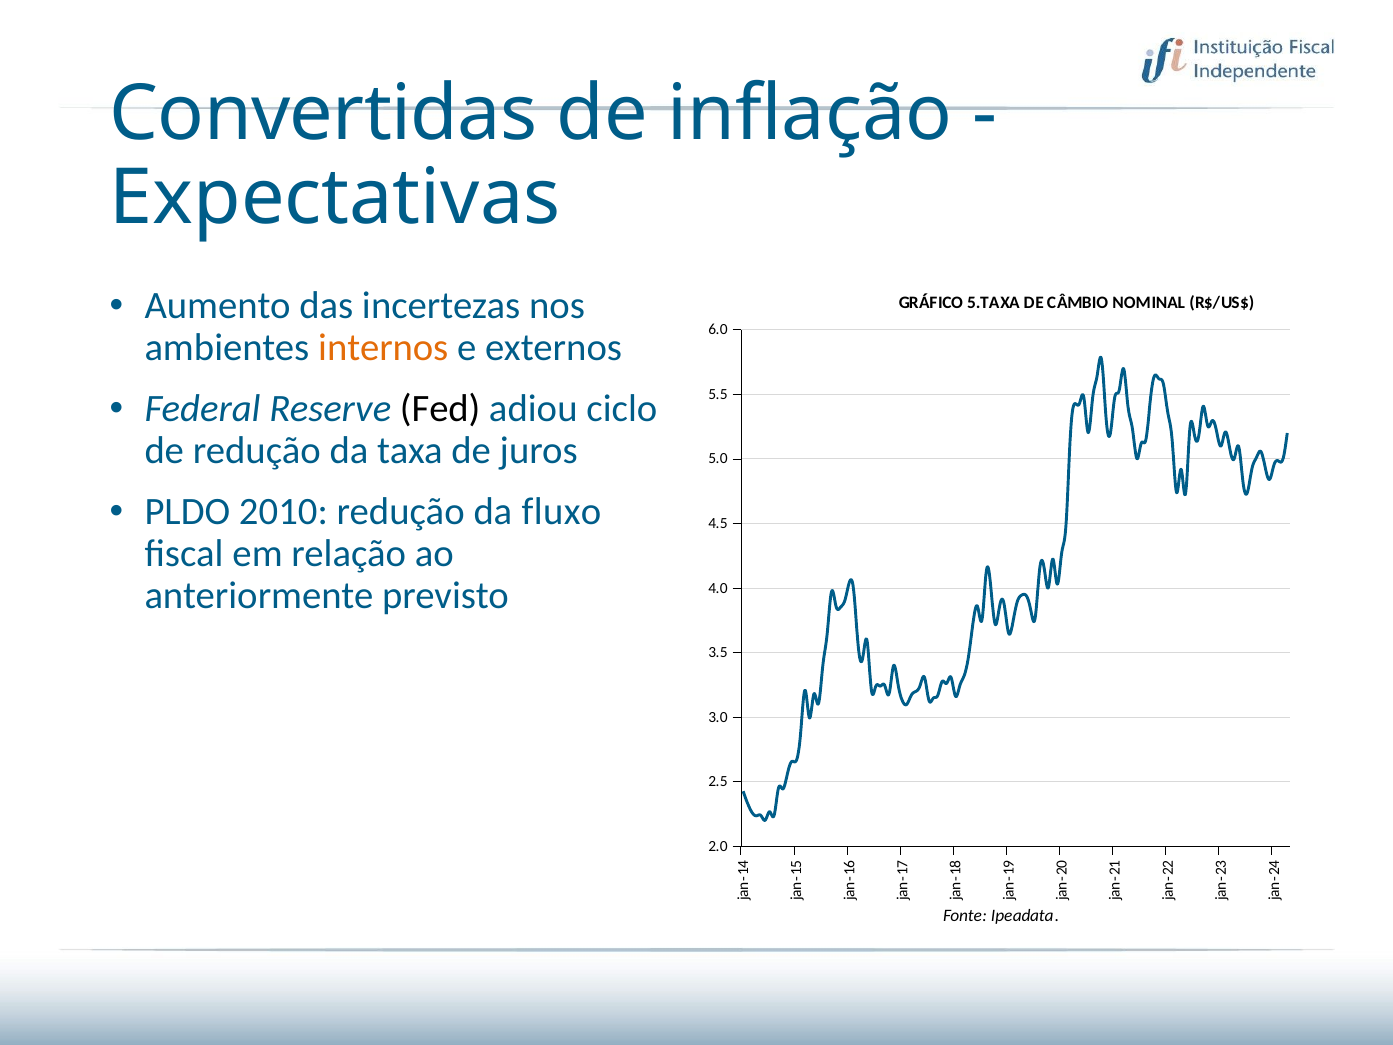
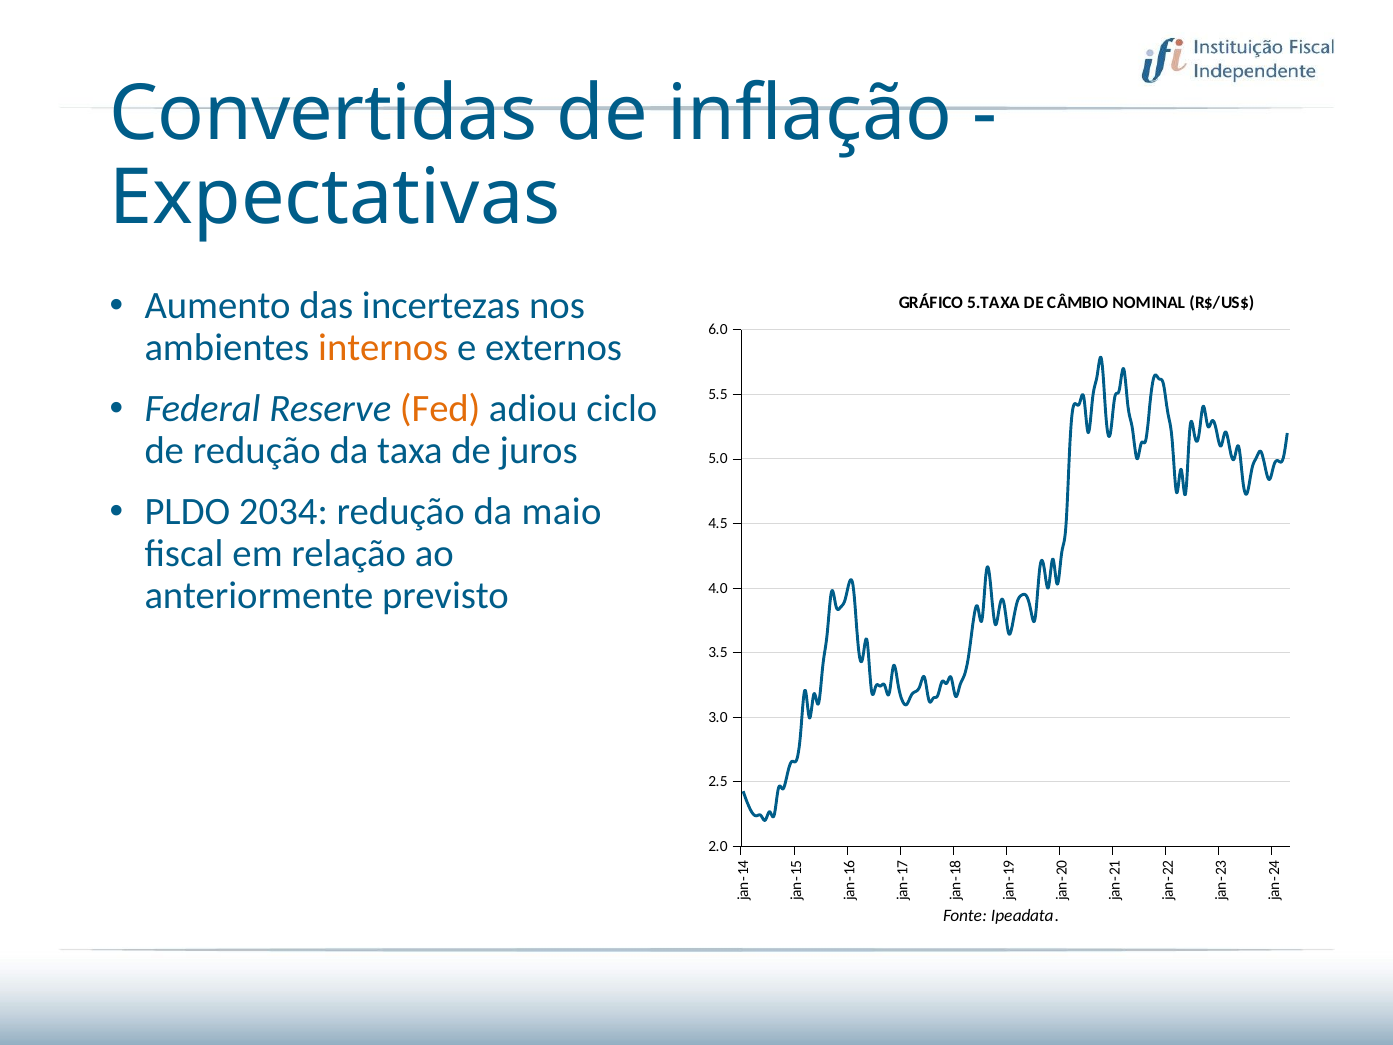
Fed colour: black -> orange (440, 409)
2010: 2010 -> 2034 (283, 512)
fluxo: fluxo -> maio (562, 512)
